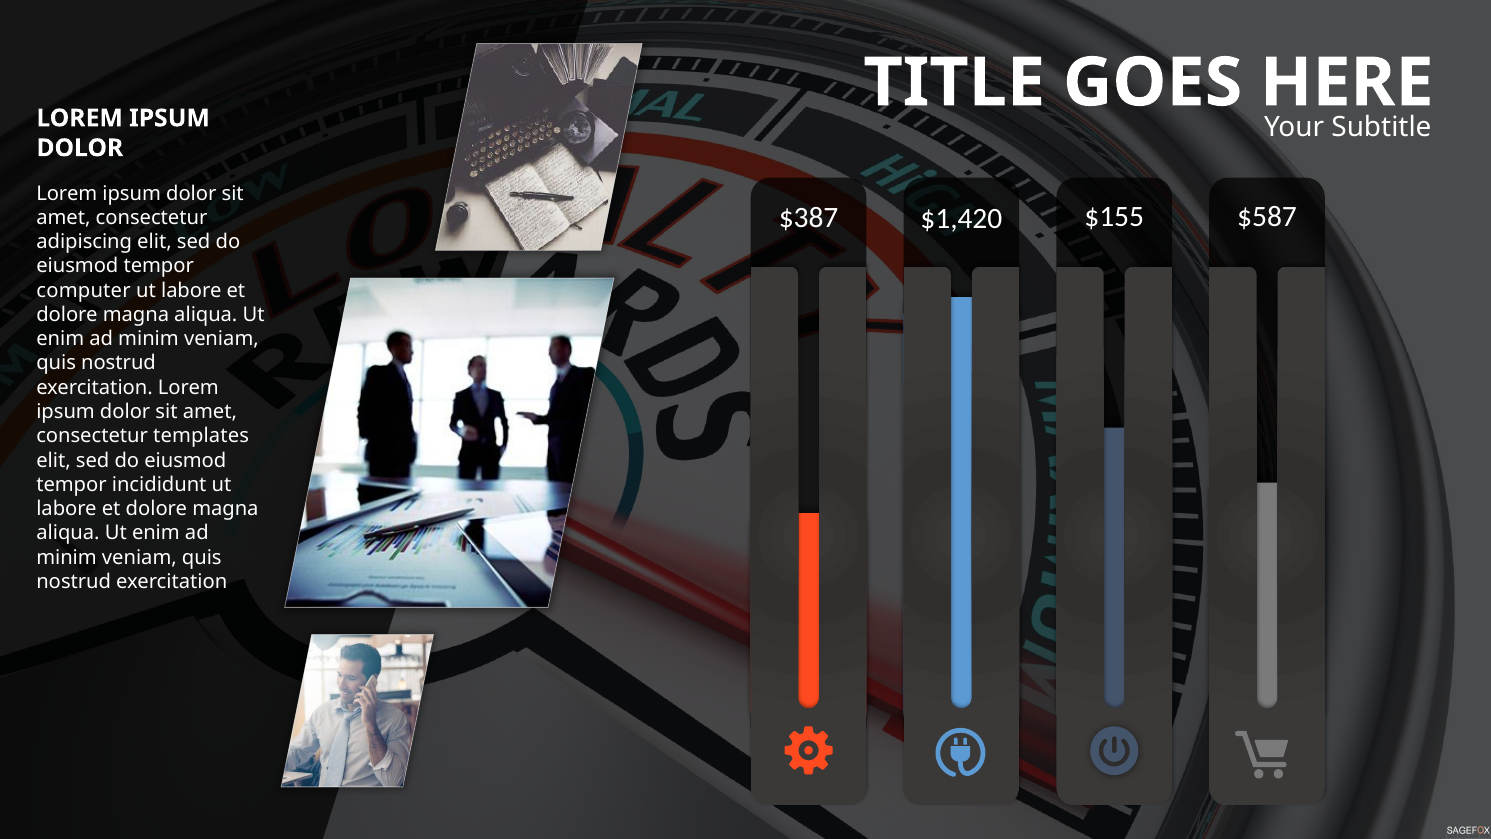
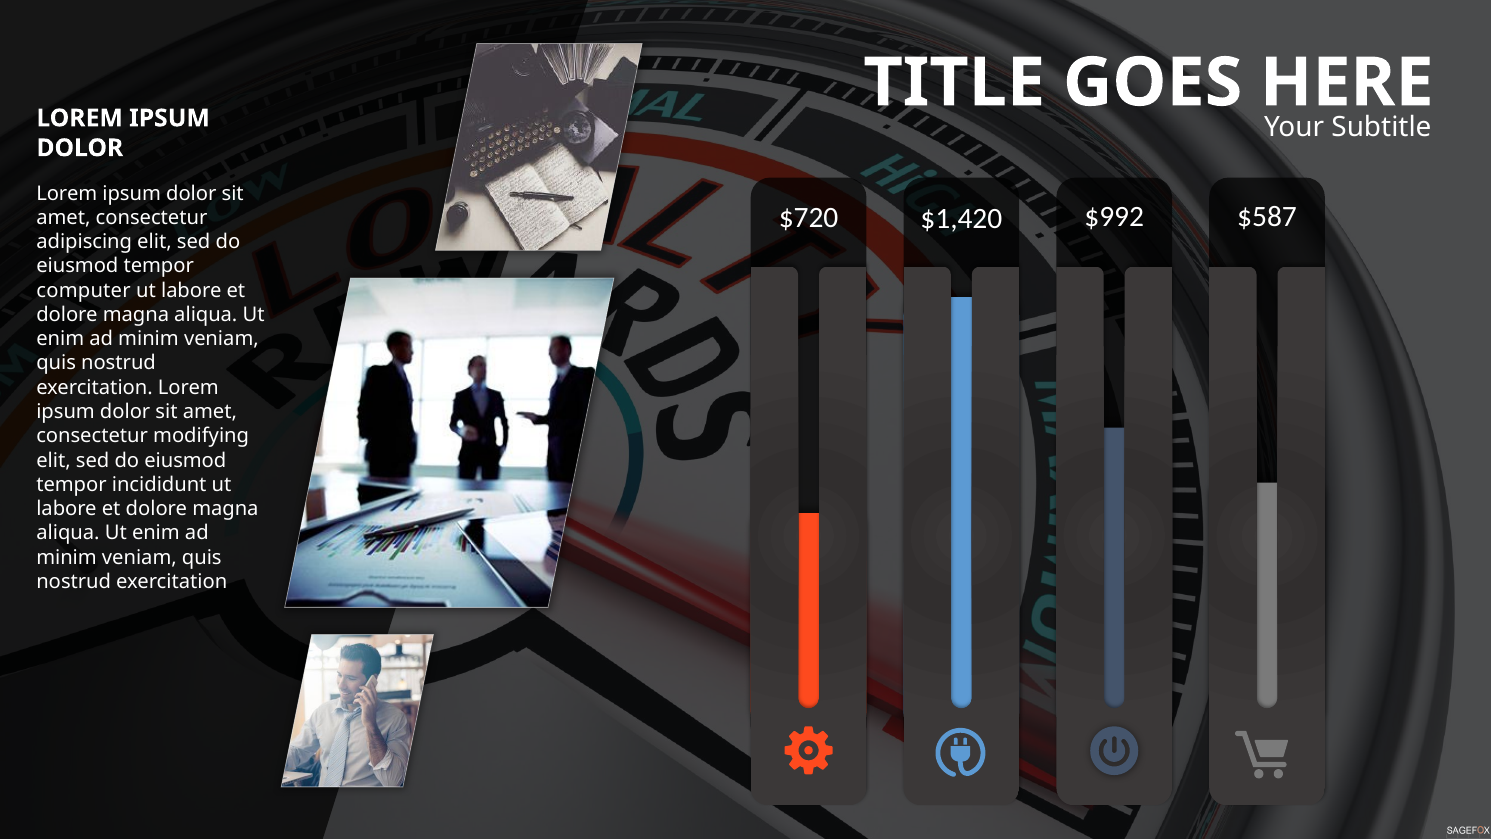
$387: $387 -> $720 (809, 218)
$155: $155 -> $992 (1114, 217)
templates: templates -> modifying (201, 436)
